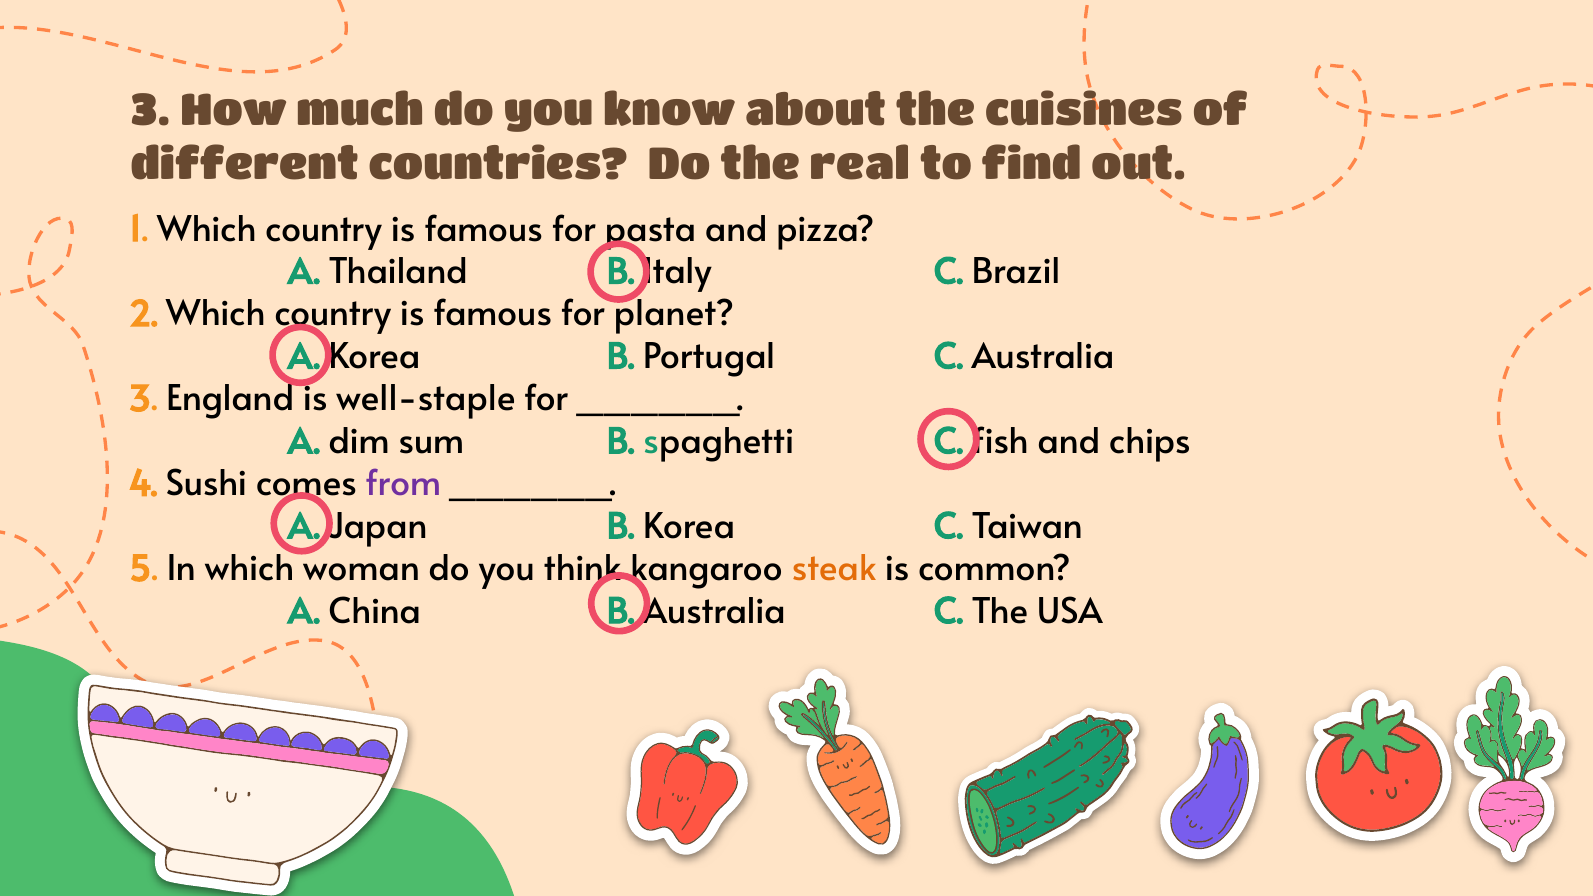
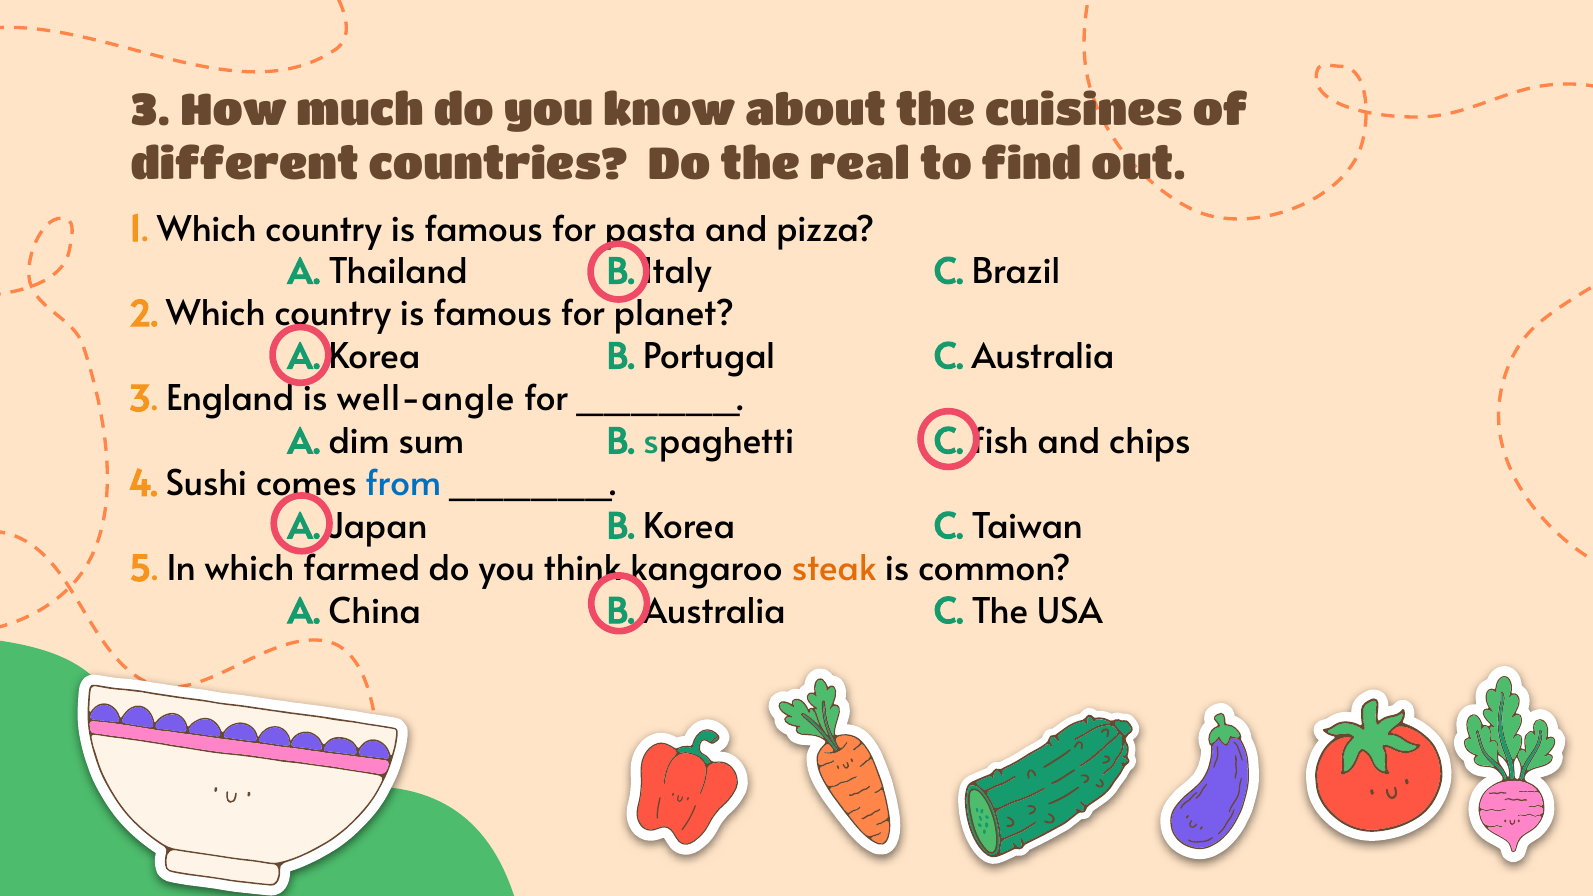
well-staple: well-staple -> well-angle (426, 399)
from colour: purple -> blue (403, 484)
woman: woman -> farmed (362, 569)
